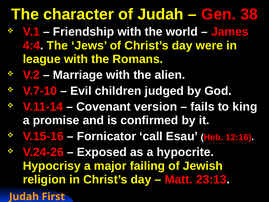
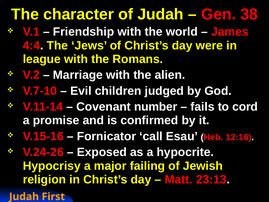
version: version -> number (156, 107)
king: king -> cord (245, 107)
